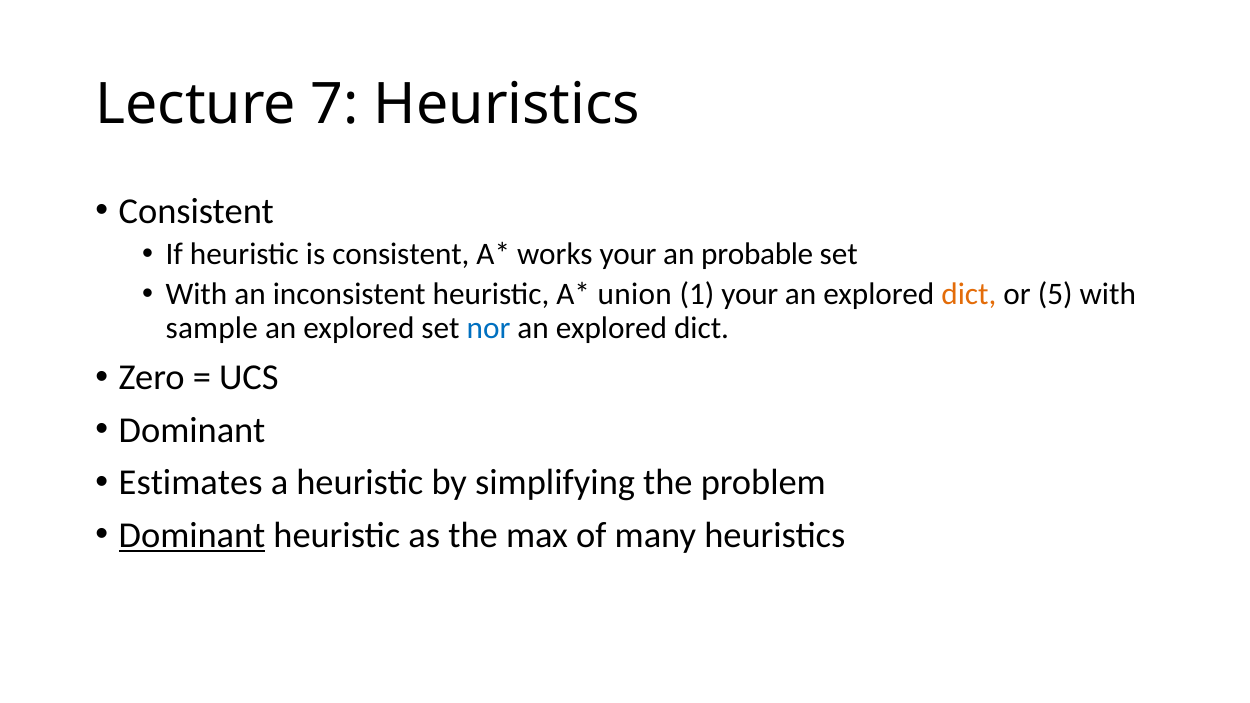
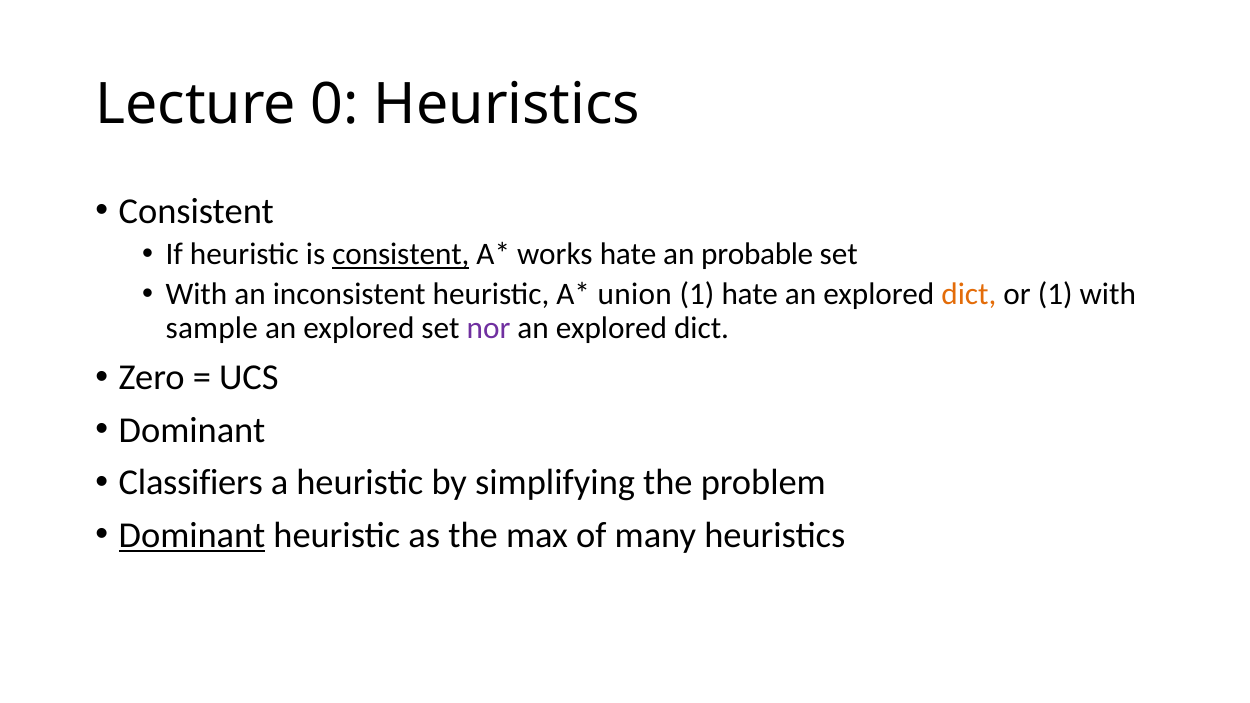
7: 7 -> 0 (335, 105)
consistent underline: none -> present (401, 254)
works your: your -> hate (628, 254)
1 your: your -> hate (750, 295)
or 5: 5 -> 1 (1055, 295)
nor colour: blue -> purple (489, 328)
Estimates: Estimates -> Classifiers (191, 483)
